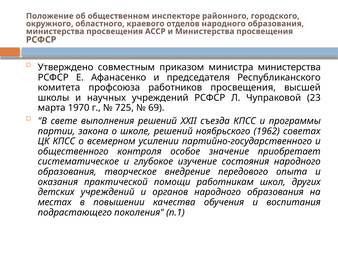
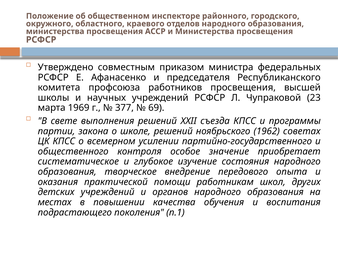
министра министерства: министерства -> федеральных (289, 67)
1970: 1970 -> 1969 (79, 108)
725: 725 -> 377 (124, 108)
